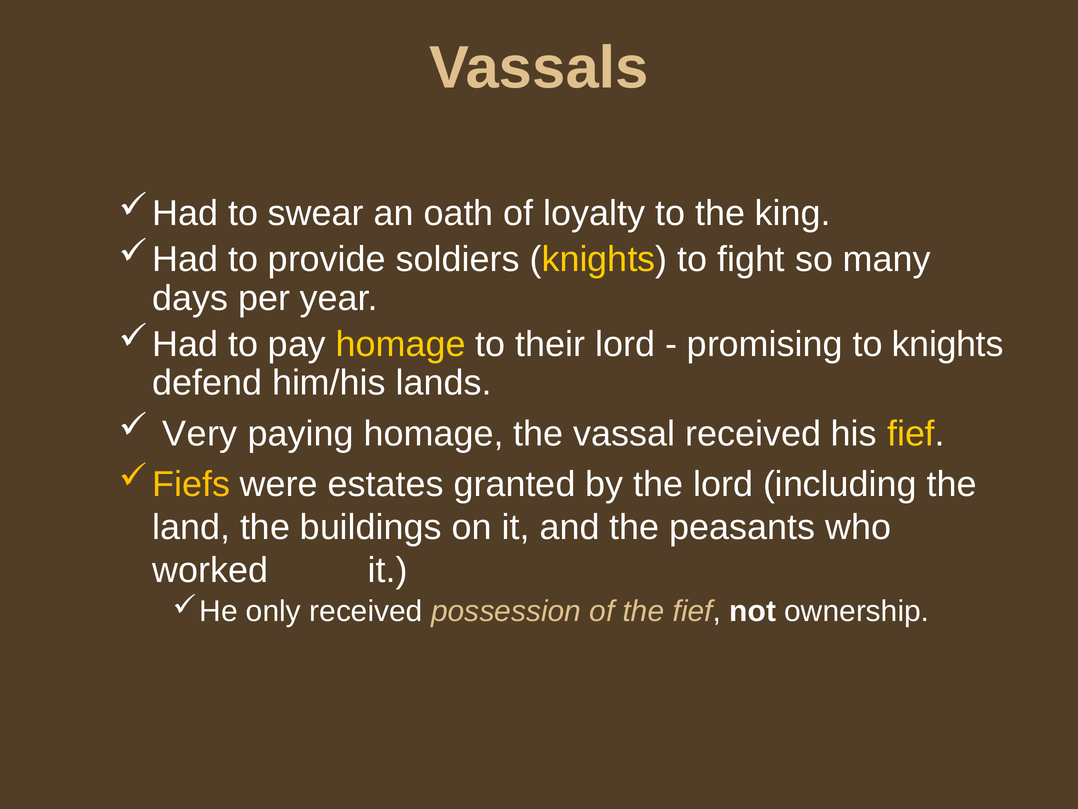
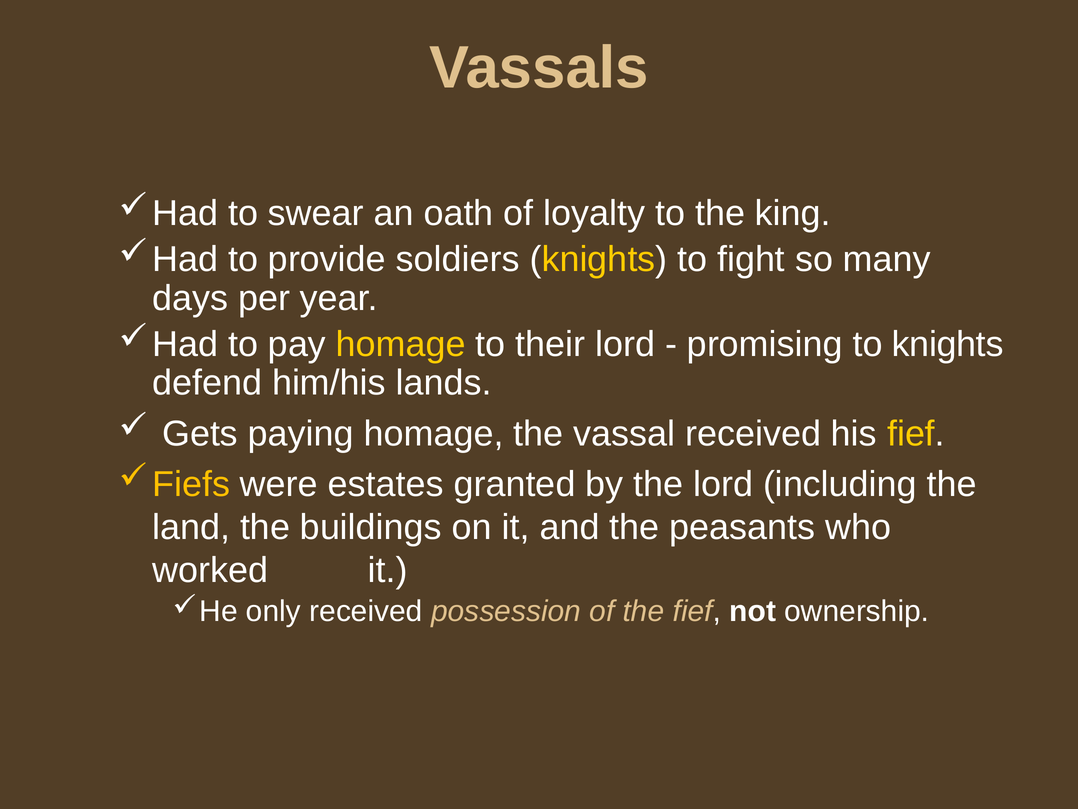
Very: Very -> Gets (200, 434)
